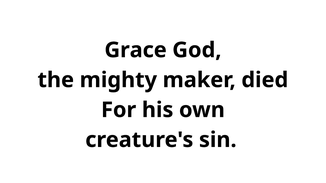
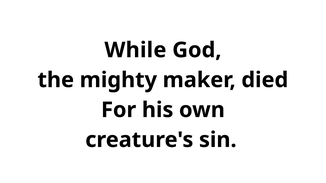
Grace: Grace -> While (135, 50)
